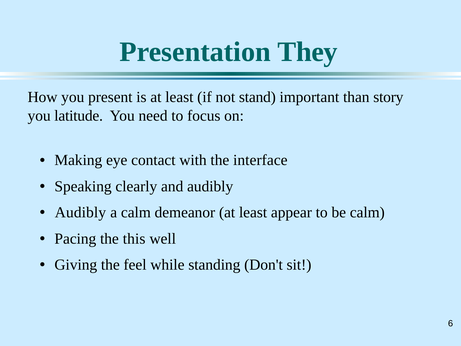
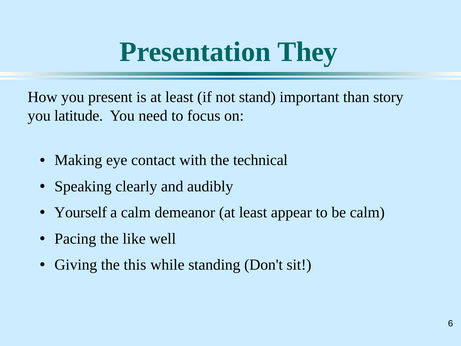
interface: interface -> technical (260, 160)
Audibly: Audibly -> Yourself (81, 212)
this: this -> like (134, 238)
feel: feel -> this (135, 265)
